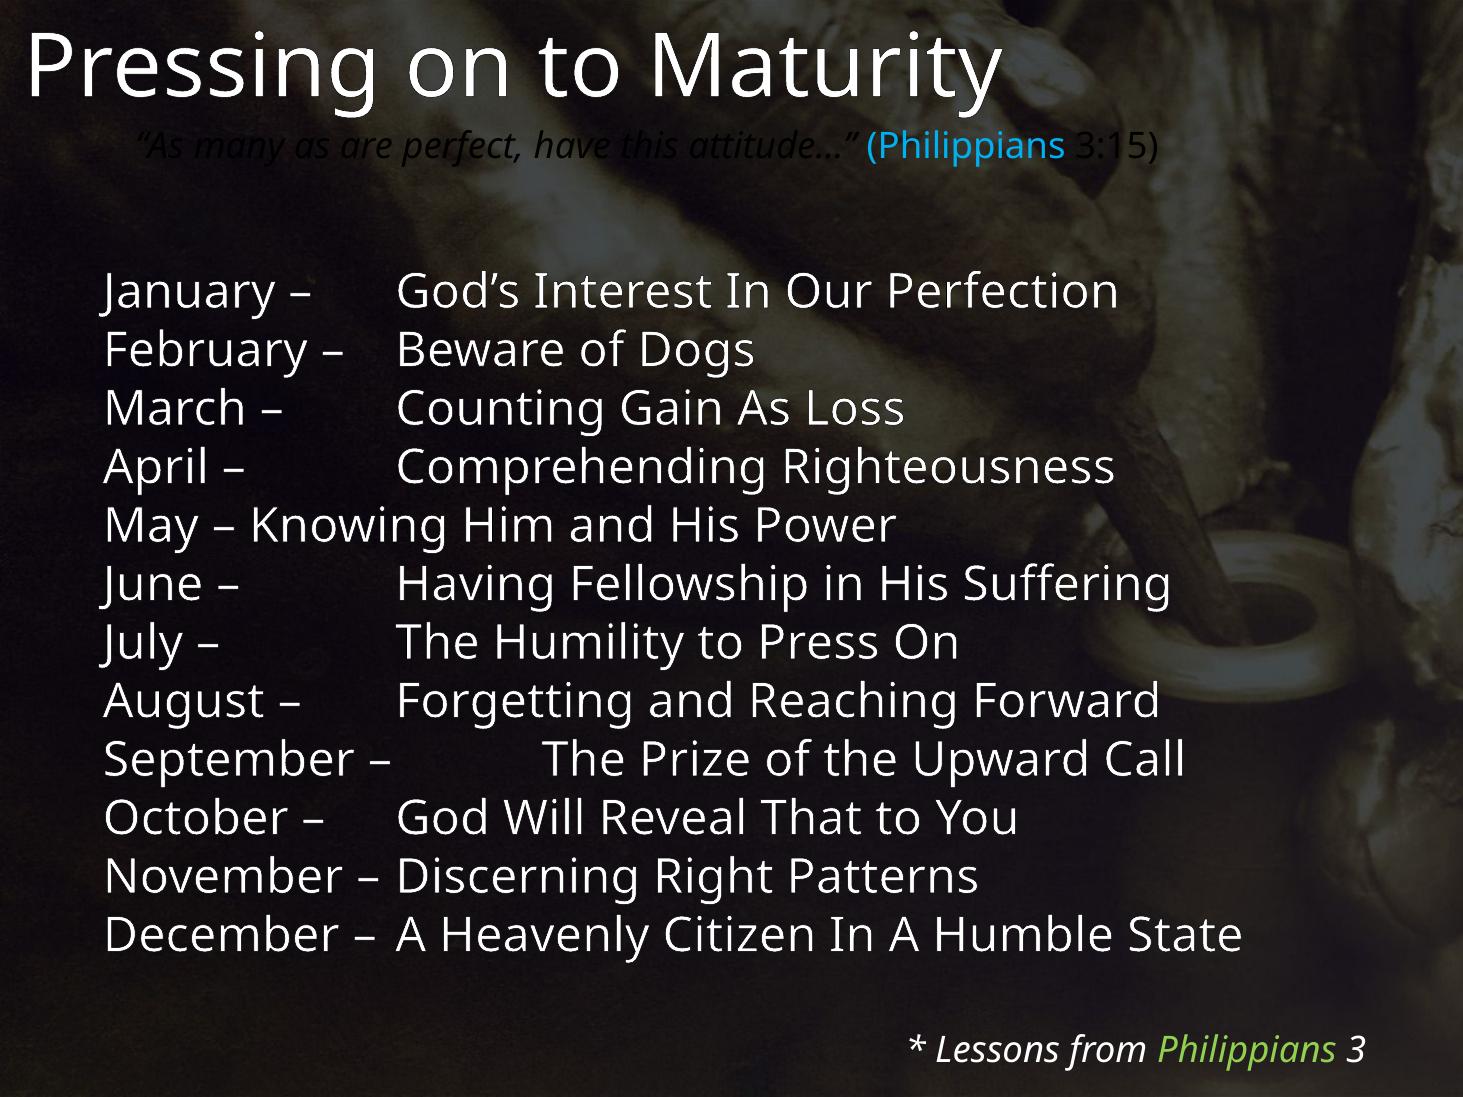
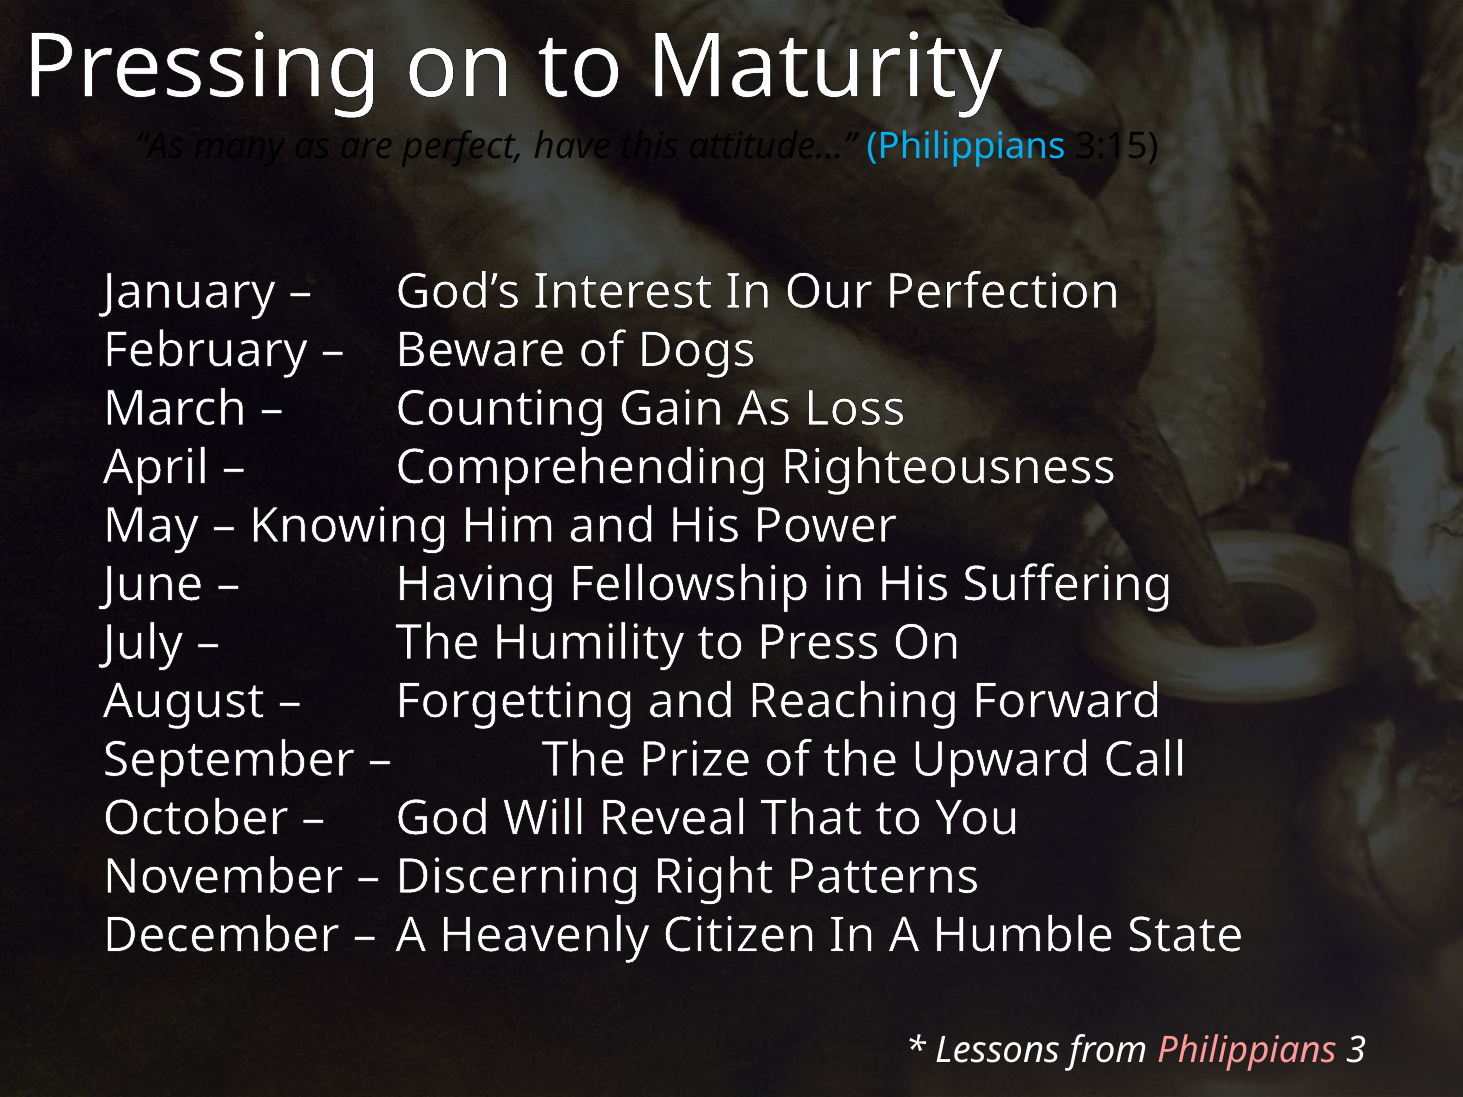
Philippians colour: light green -> pink (1247, 1050)
